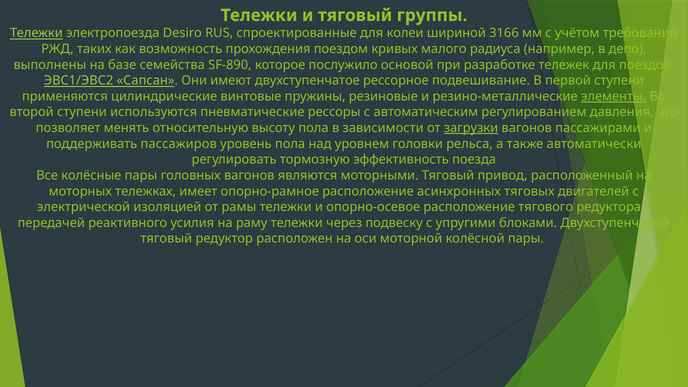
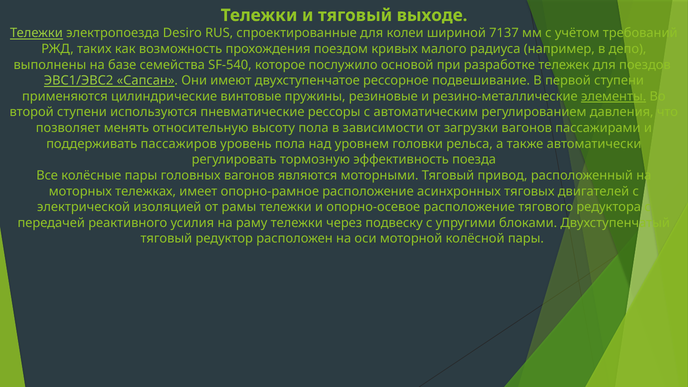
группы: группы -> выходе (432, 15)
3166: 3166 -> 7137 (504, 33)
SF-890: SF-890 -> SF-540 (230, 65)
загрузки underline: present -> none (471, 128)
